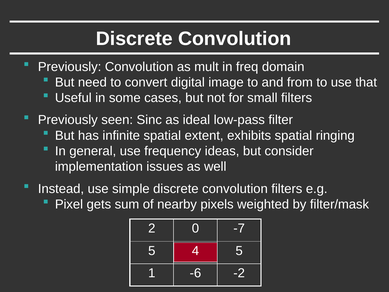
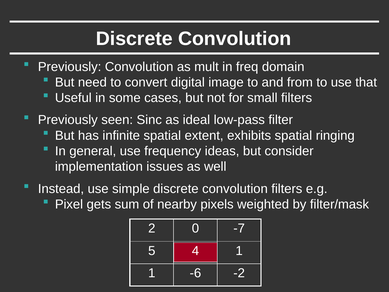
4 5: 5 -> 1 (239, 251)
